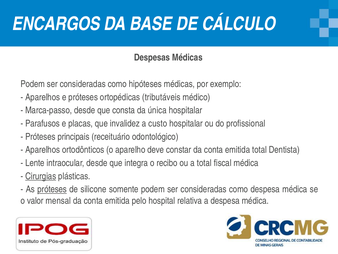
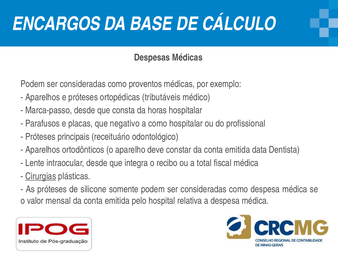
hipóteses: hipóteses -> proventos (145, 84)
única: única -> horas (157, 110)
invalidez: invalidez -> negativo (125, 123)
a custo: custo -> como (158, 123)
emitida total: total -> data (260, 150)
próteses underline: present -> none (52, 189)
